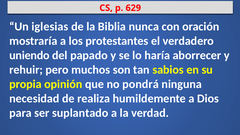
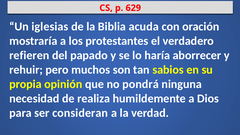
nunca: nunca -> acuda (144, 26)
uniendo: uniendo -> refieren (29, 55)
suplantado: suplantado -> consideran (80, 113)
